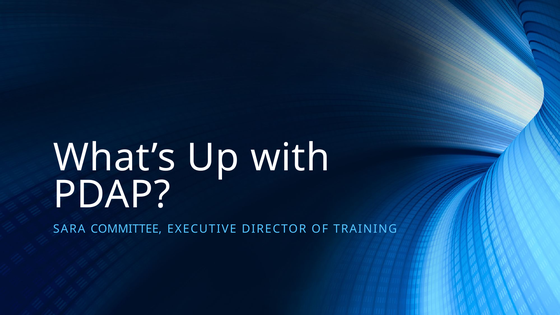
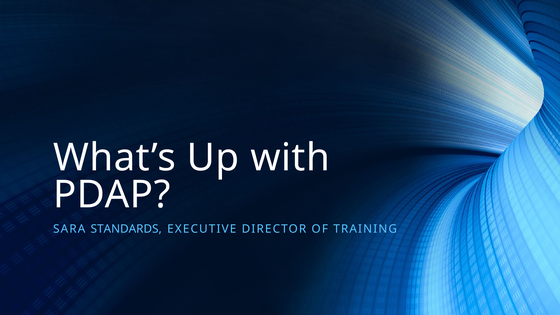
COMMITTEE: COMMITTEE -> STANDARDS (126, 229)
